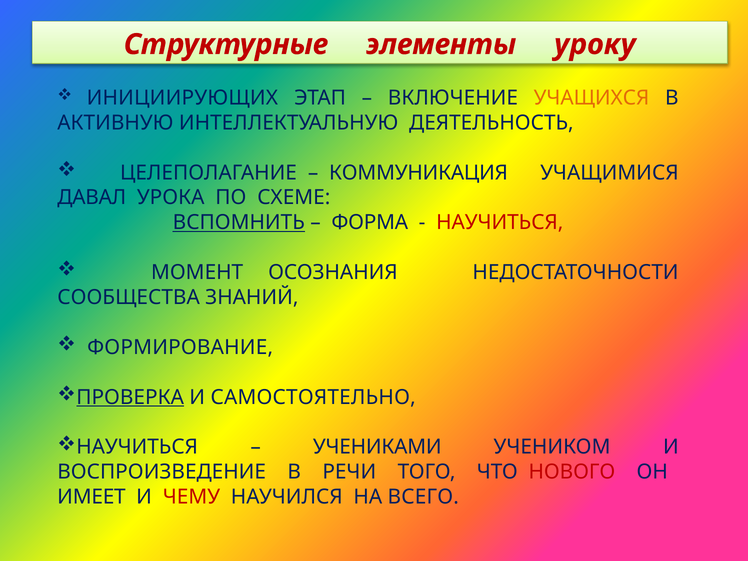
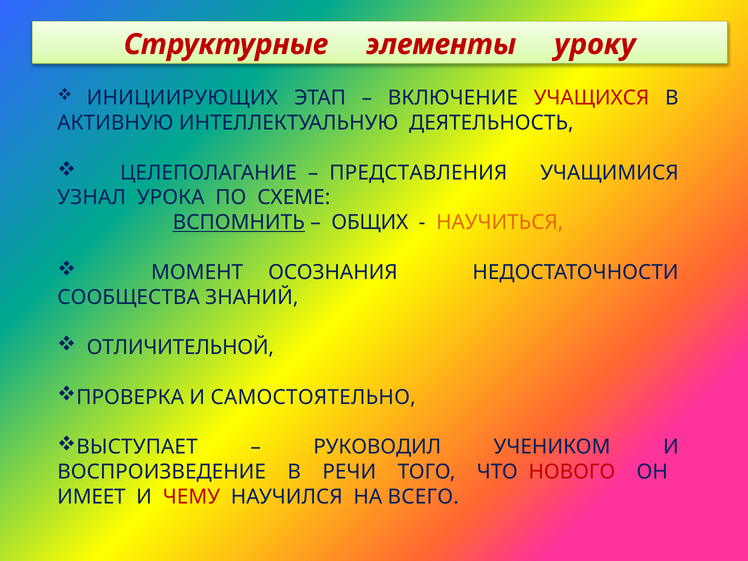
УЧАЩИХСЯ colour: orange -> red (592, 98)
КОММУНИКАЦИЯ: КОММУНИКАЦИЯ -> ПРЕДСТАВЛЕНИЯ (418, 173)
ДАВАЛ: ДАВАЛ -> УЗНАЛ (92, 198)
ФОРМА: ФОРМА -> ОБЩИХ (370, 223)
НАУЧИТЬСЯ colour: red -> orange (500, 223)
ФОРМИРОВАНИЕ: ФОРМИРОВАНИЕ -> ОТЛИЧИТЕЛЬНОЙ (180, 347)
ПРОВЕРКА underline: present -> none (130, 397)
НАУЧИТЬСЯ: НАУЧИТЬСЯ -> ВЫСТУПАЕТ (137, 447)
УЧЕНИКАМИ: УЧЕНИКАМИ -> РУКОВОДИЛ (377, 447)
